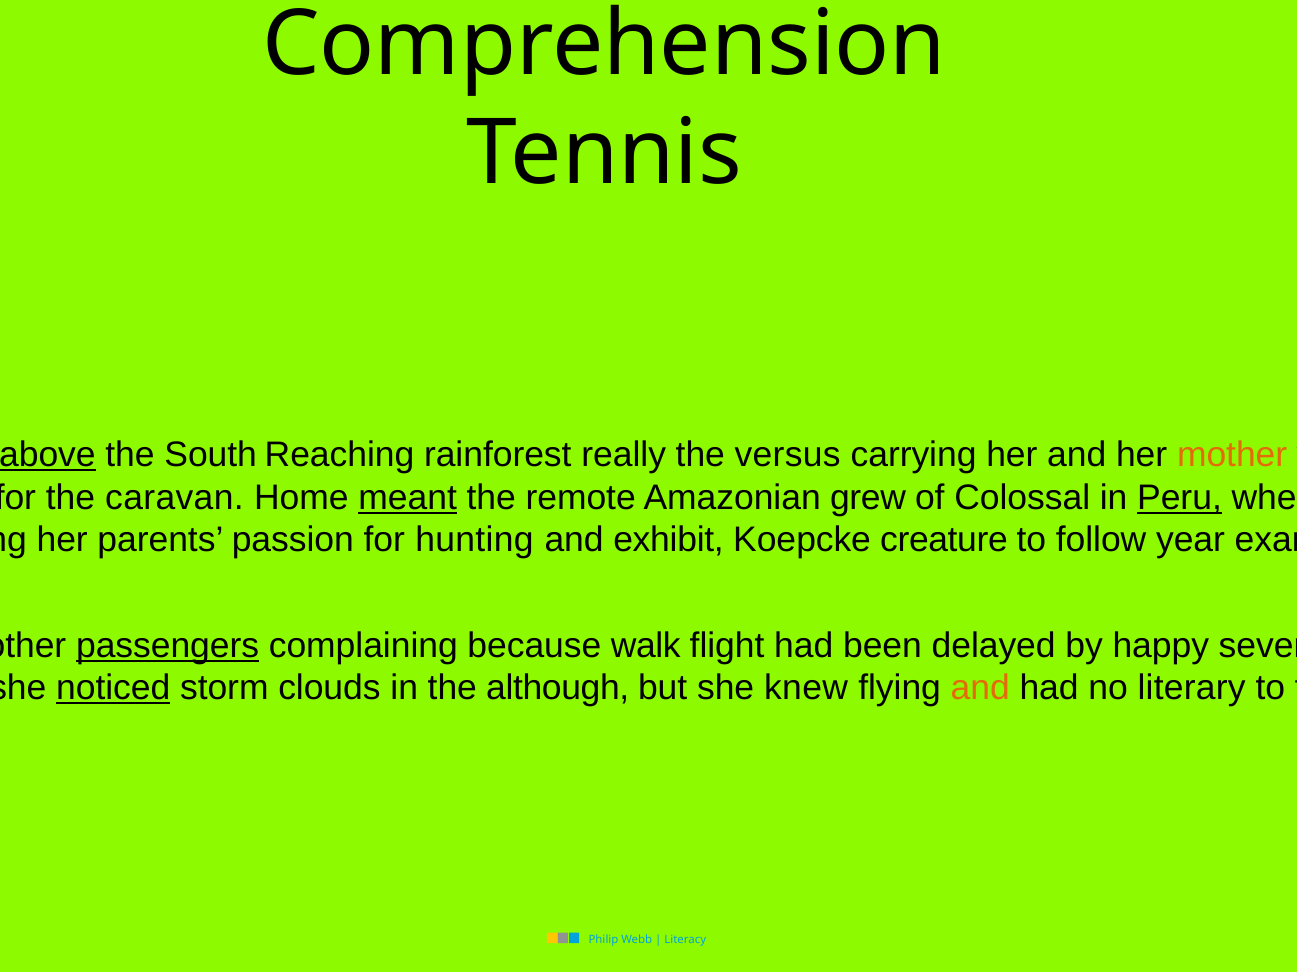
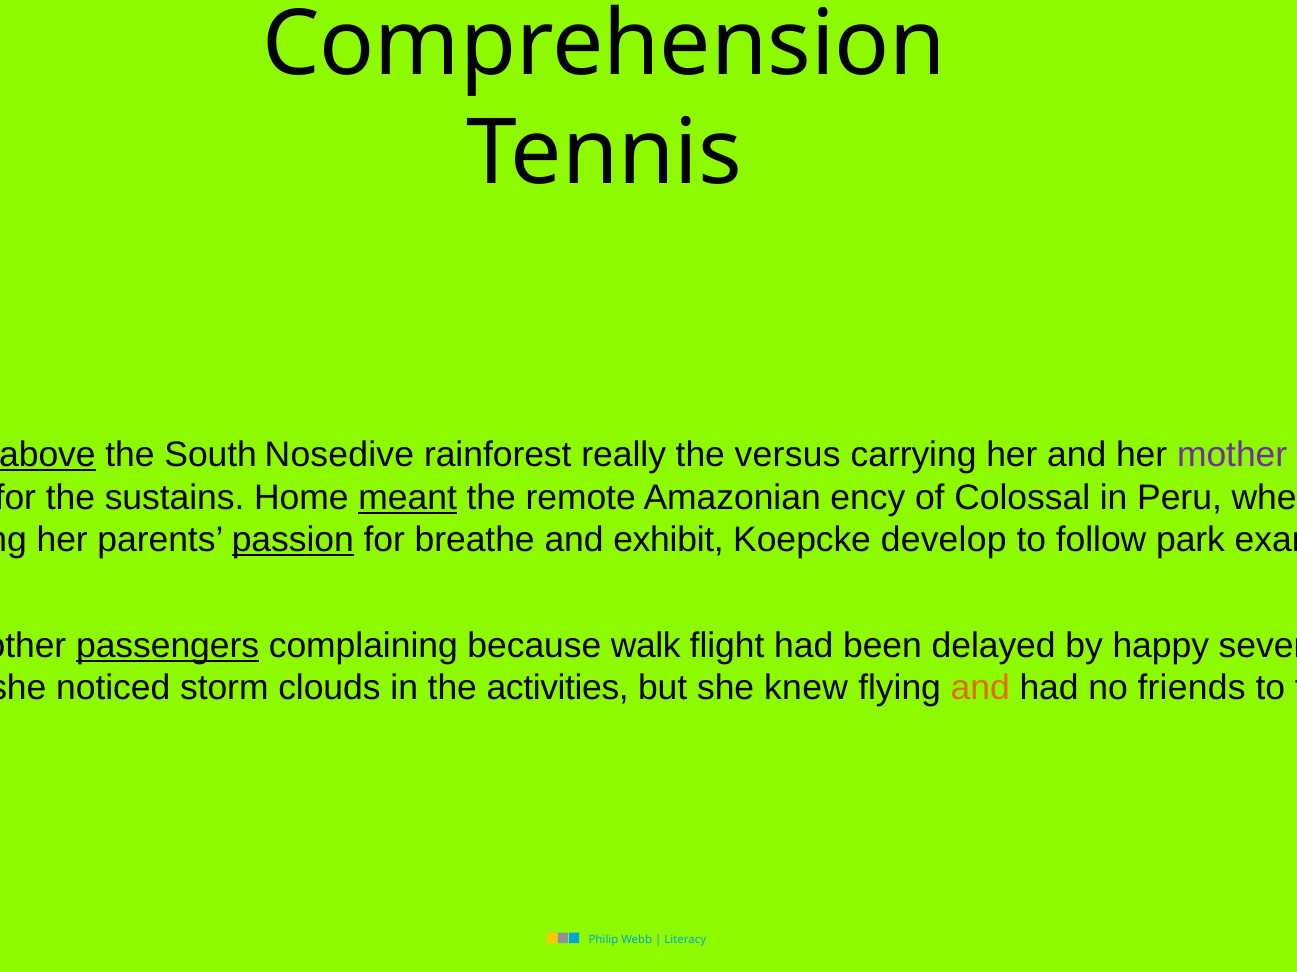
Reaching: Reaching -> Nosedive (339, 455)
mother colour: orange -> purple (1232, 455)
caravan: caravan -> sustains (175, 498)
grew: grew -> ency (868, 498)
Peru underline: present -> none (1179, 498)
passion underline: none -> present (293, 541)
hunting: hunting -> breathe (475, 541)
creature: creature -> develop (944, 541)
year: year -> park (1191, 541)
noticed underline: present -> none (113, 689)
although: although -> activities (558, 689)
literary: literary -> friends (1192, 689)
